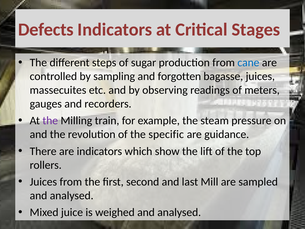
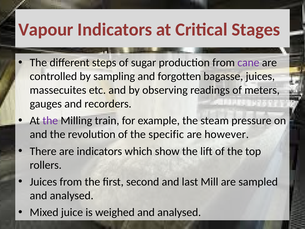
Defects: Defects -> Vapour (46, 29)
cane colour: blue -> purple (248, 63)
guidance: guidance -> however (227, 134)
